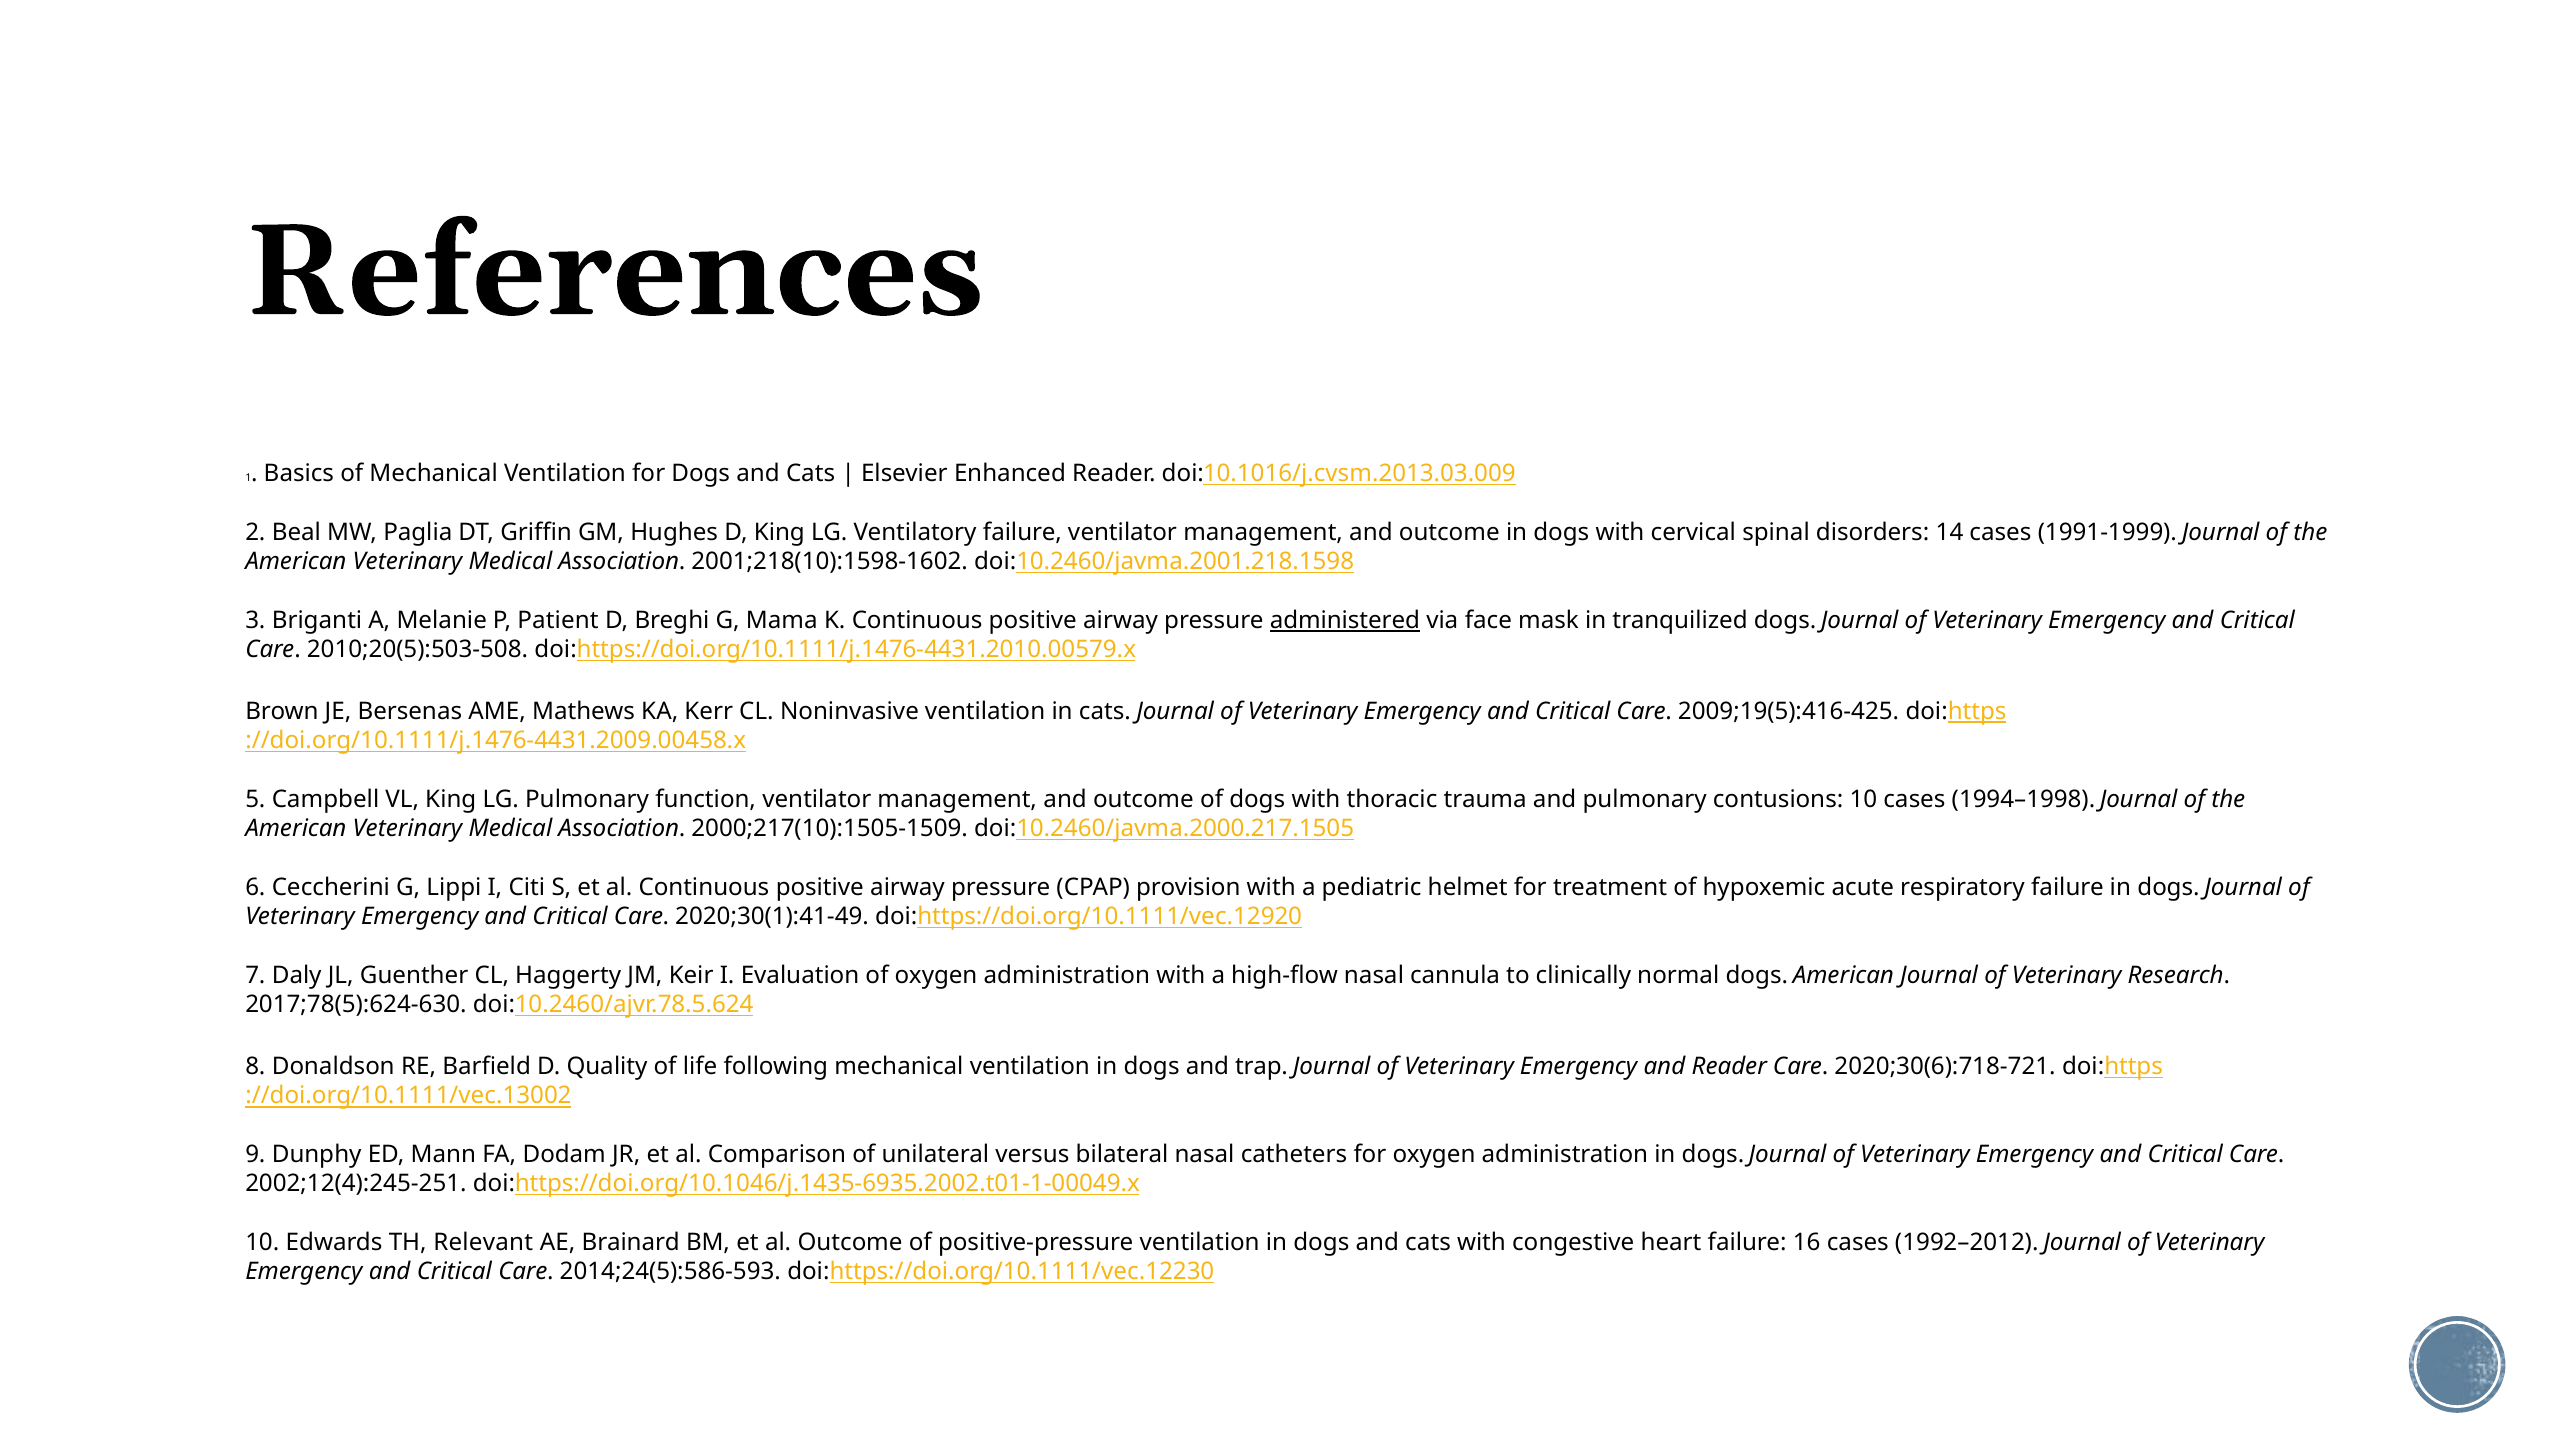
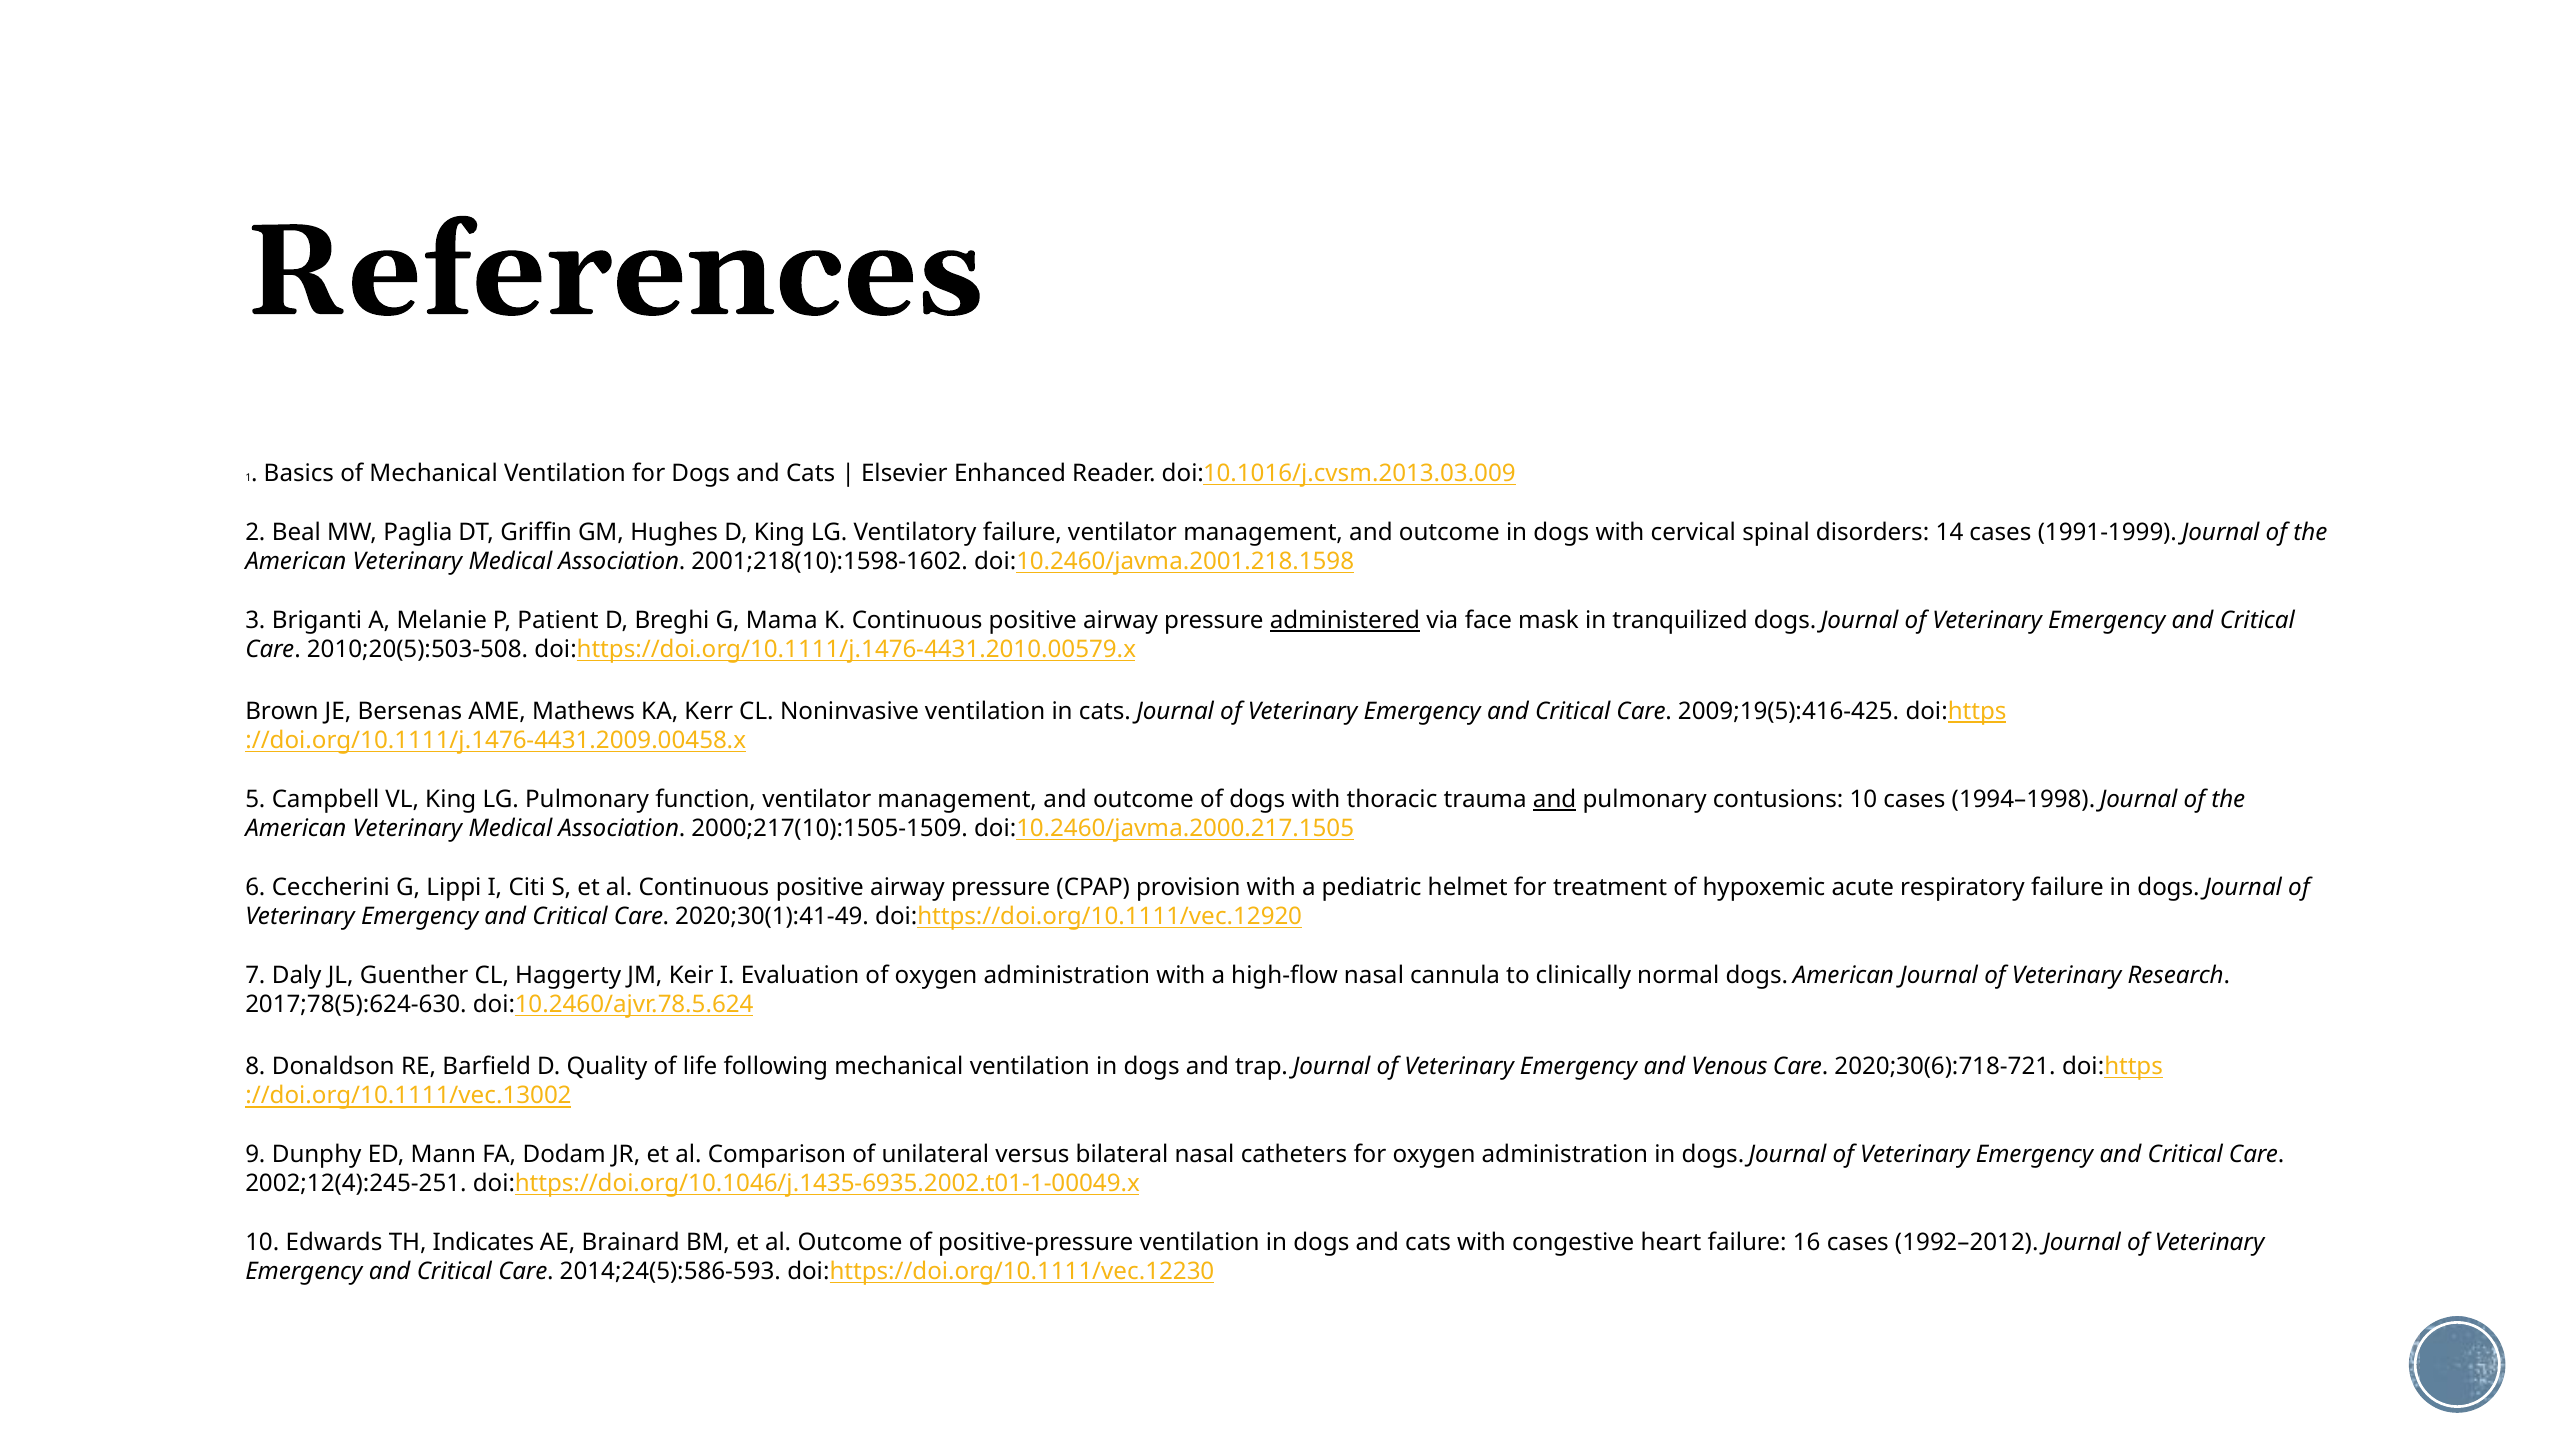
and underline: none -> present (1555, 800)
and Reader: Reader -> Venous (1729, 1066)
Relevant: Relevant -> Indicates (483, 1243)
